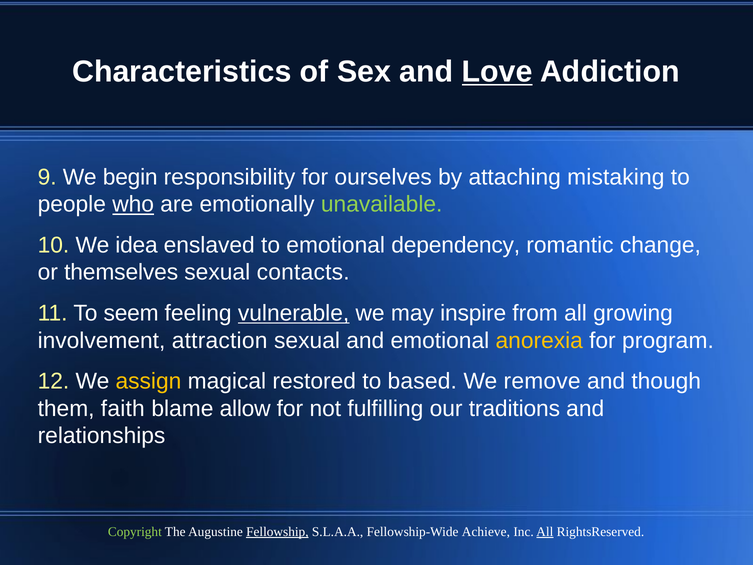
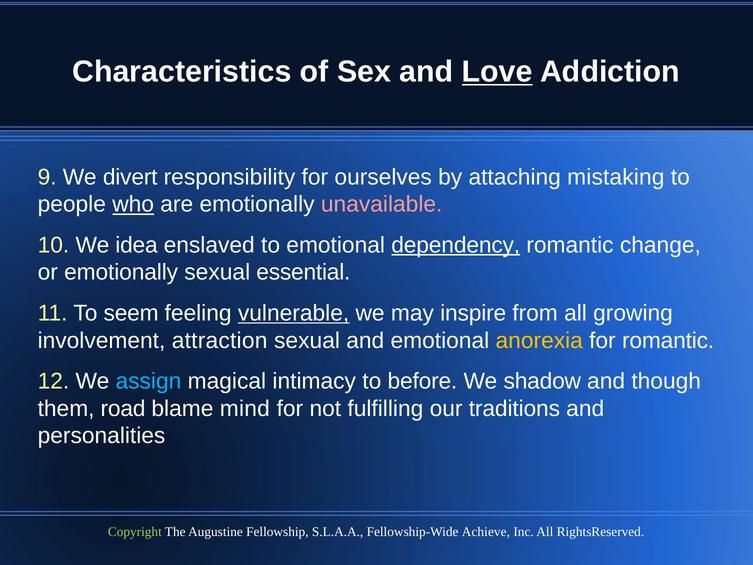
begin: begin -> divert (130, 177)
unavailable colour: light green -> pink (382, 204)
dependency underline: none -> present (456, 245)
or themselves: themselves -> emotionally (121, 272)
contacts: contacts -> essential (303, 272)
for program: program -> romantic (668, 340)
assign colour: yellow -> light blue (148, 381)
restored: restored -> intimacy (314, 381)
based: based -> before (422, 381)
remove: remove -> shadow (542, 381)
faith: faith -> road (123, 408)
allow: allow -> mind (245, 408)
relationships: relationships -> personalities (102, 436)
Fellowship underline: present -> none (277, 531)
All underline: present -> none (545, 531)
